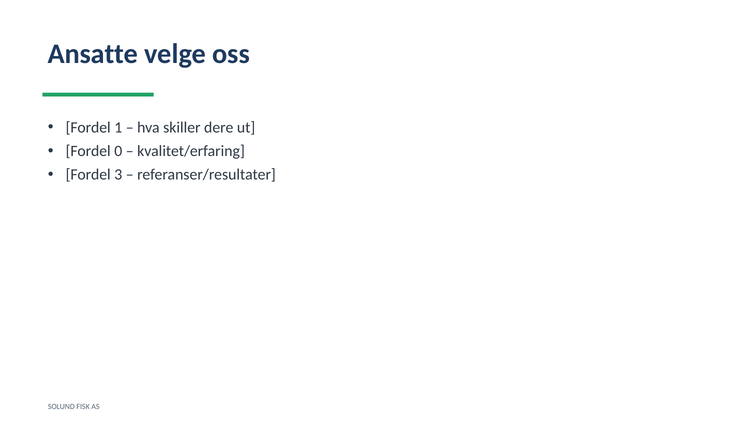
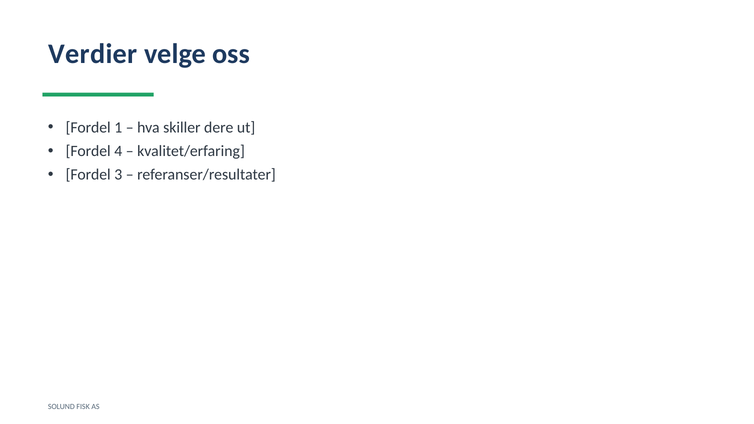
Ansatte: Ansatte -> Verdier (93, 54)
0: 0 -> 4 (118, 151)
